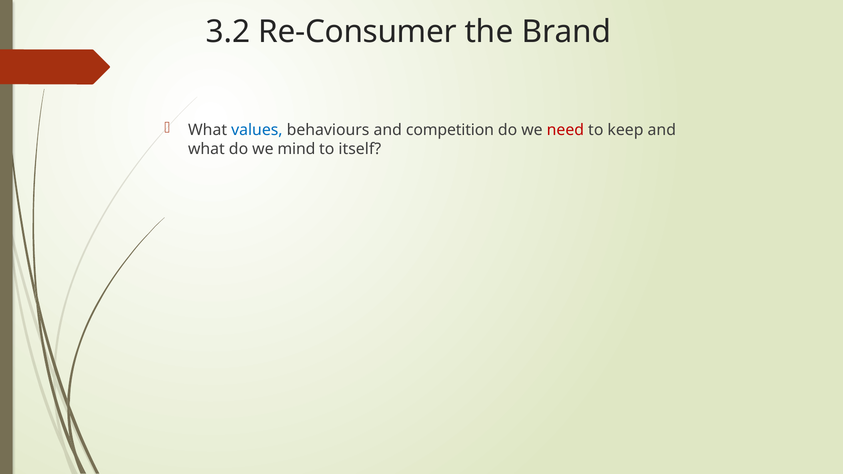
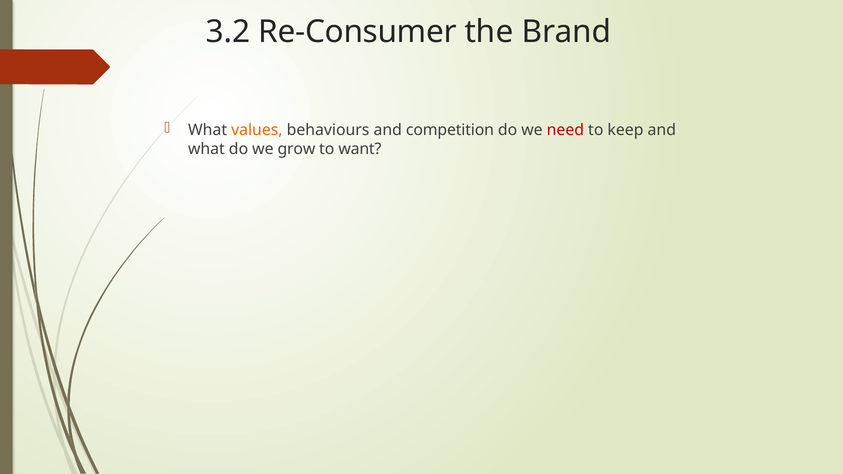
values colour: blue -> orange (257, 130)
mind: mind -> grow (296, 149)
itself: itself -> want (360, 149)
